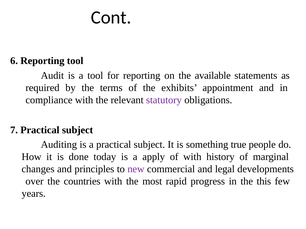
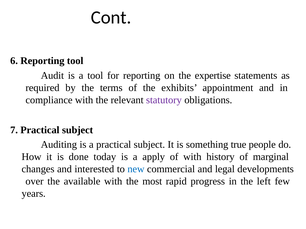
available: available -> expertise (213, 76)
principles: principles -> interested (94, 169)
new colour: purple -> blue (136, 169)
countries: countries -> available (82, 182)
this: this -> left (264, 182)
